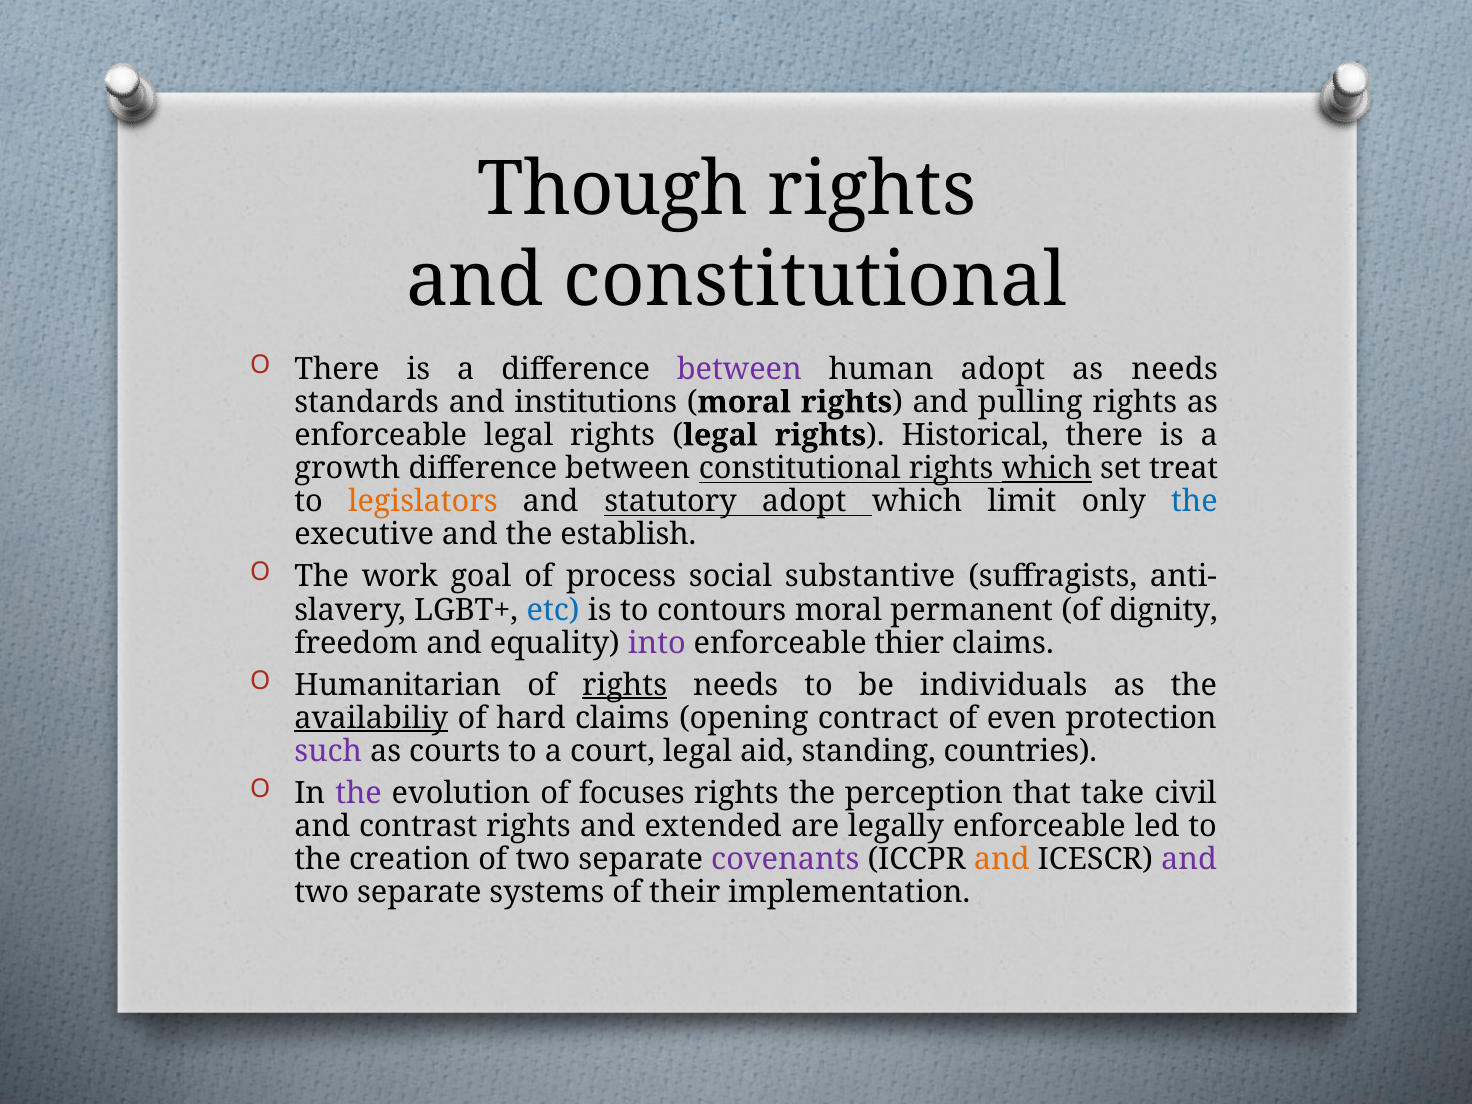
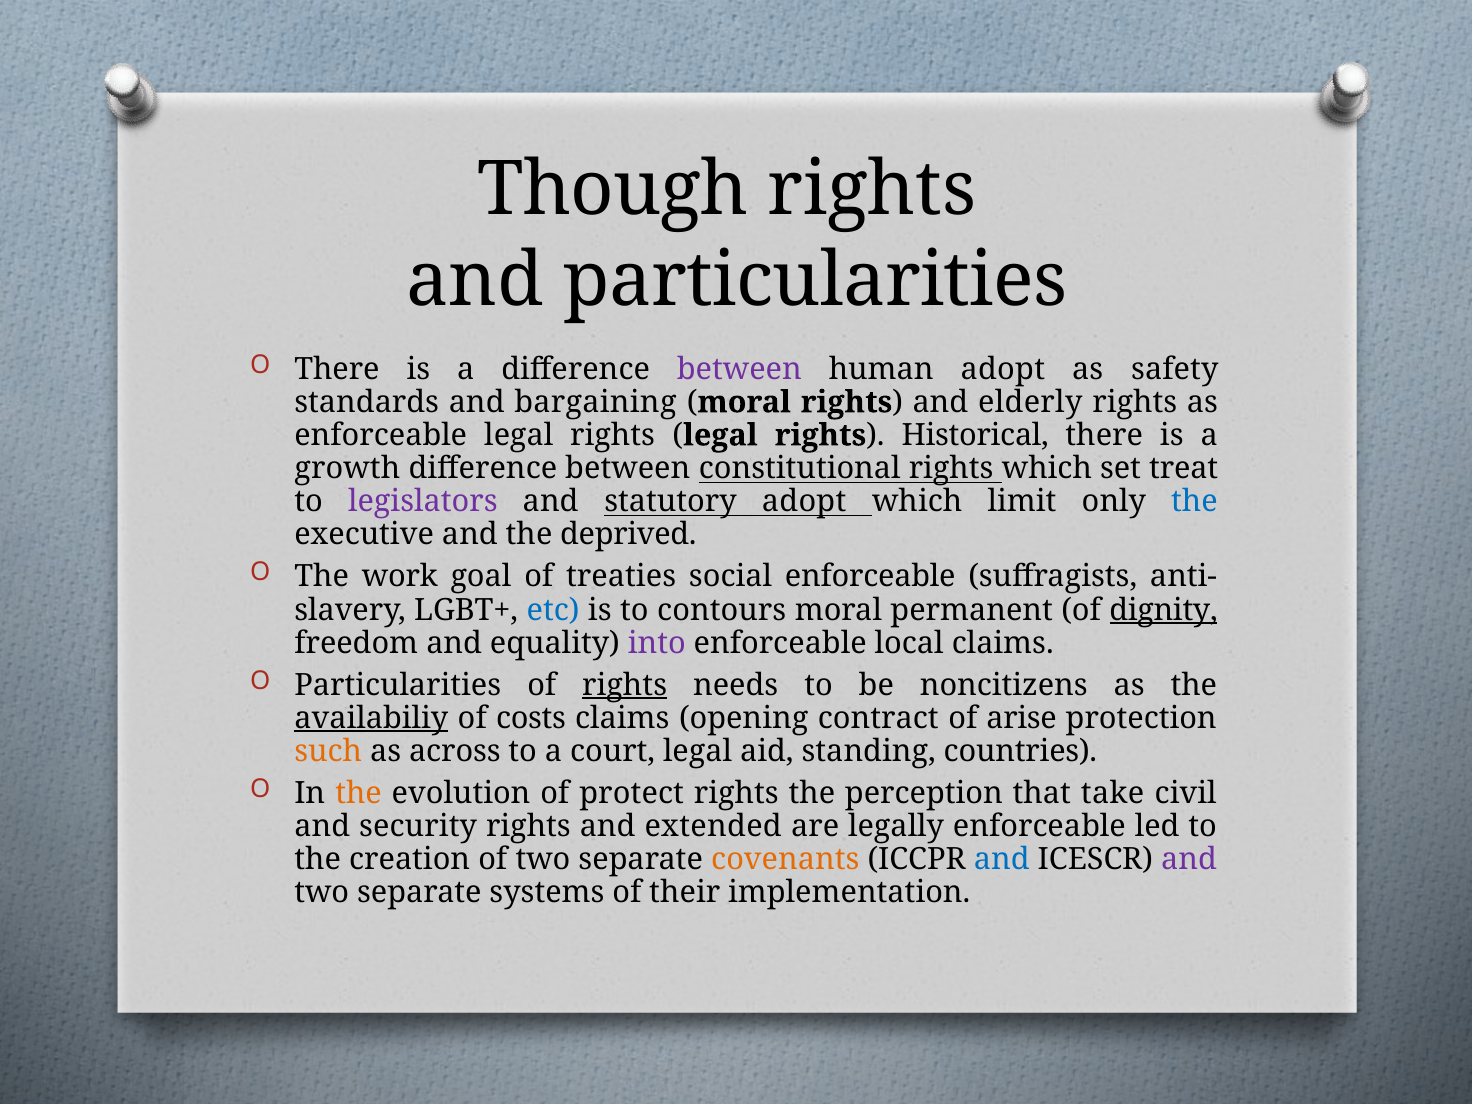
and constitutional: constitutional -> particularities (816, 280)
as needs: needs -> safety (1175, 369)
institutions: institutions -> bargaining (595, 402)
pulling: pulling -> elderly (1030, 402)
which underline: present -> none (1047, 469)
legislators colour: orange -> purple (423, 502)
establish: establish -> deprived (628, 535)
process: process -> treaties (621, 577)
social substantive: substantive -> enforceable (870, 577)
dignity underline: none -> present (1163, 610)
thier: thier -> local (909, 643)
Humanitarian: Humanitarian -> Particularities (398, 685)
individuals: individuals -> noncitizens (1004, 685)
hard: hard -> costs (531, 718)
even: even -> arise (1022, 718)
such colour: purple -> orange (328, 751)
courts: courts -> across (455, 751)
the colour: purple -> orange (359, 793)
focuses: focuses -> protect (632, 793)
contrast: contrast -> security (418, 826)
covenants colour: purple -> orange (785, 860)
and colour: orange -> blue (1002, 860)
